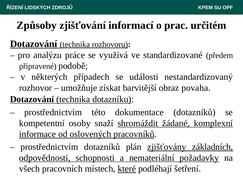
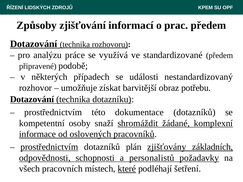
prac určitém: určitém -> předem (208, 25)
povaha: povaha -> potřebu (196, 88)
prostřednictvím underline: none -> present (49, 147)
nemateriální: nemateriální -> personalistů (152, 158)
